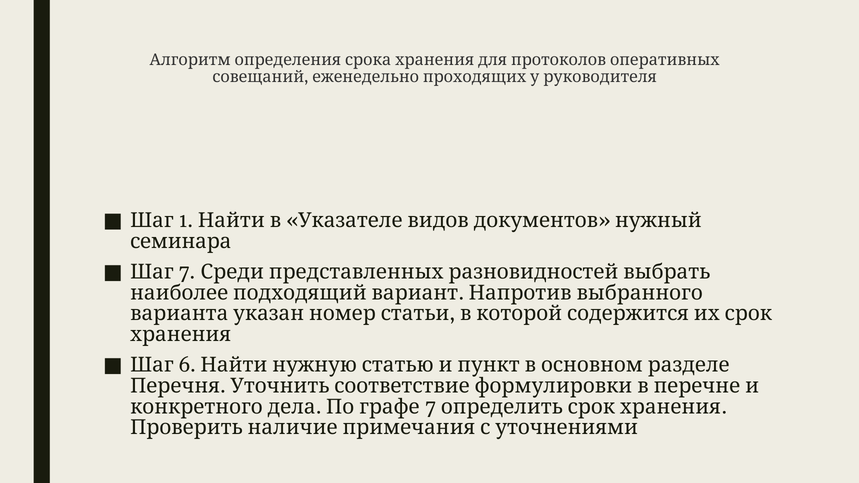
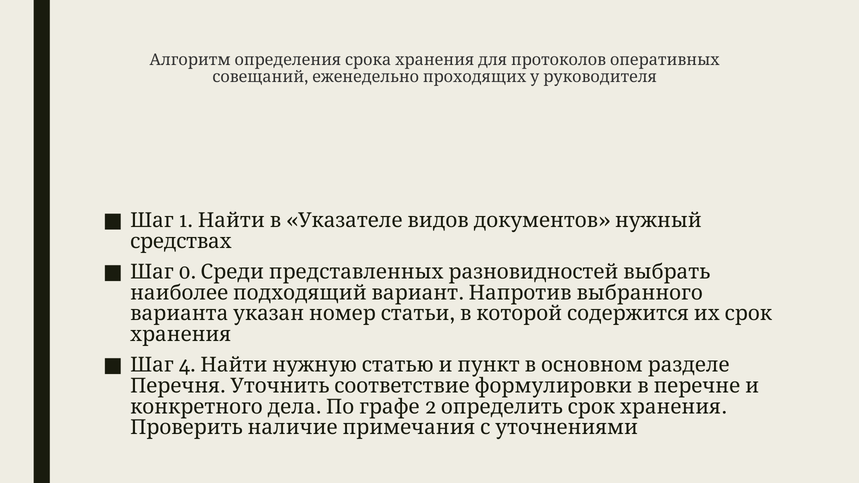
семинара: семинара -> средствах (181, 241)
7: 7 -> 0 (187, 272)
6: 6 -> 4 (187, 365)
7: 7 -> 2 (431, 407)
